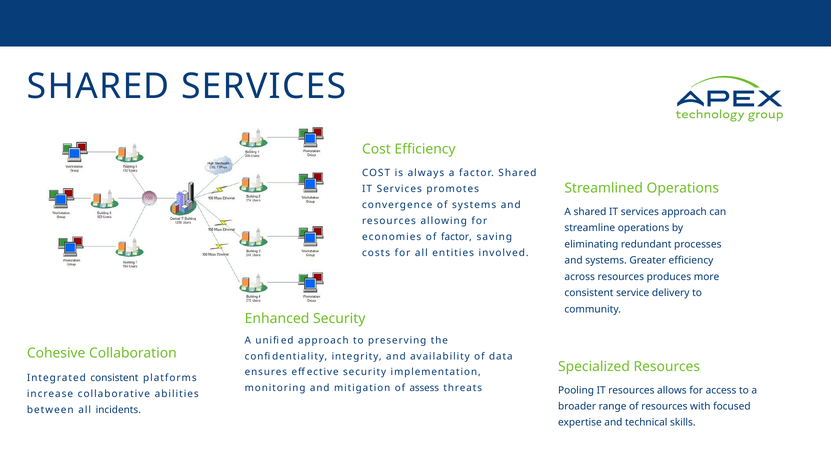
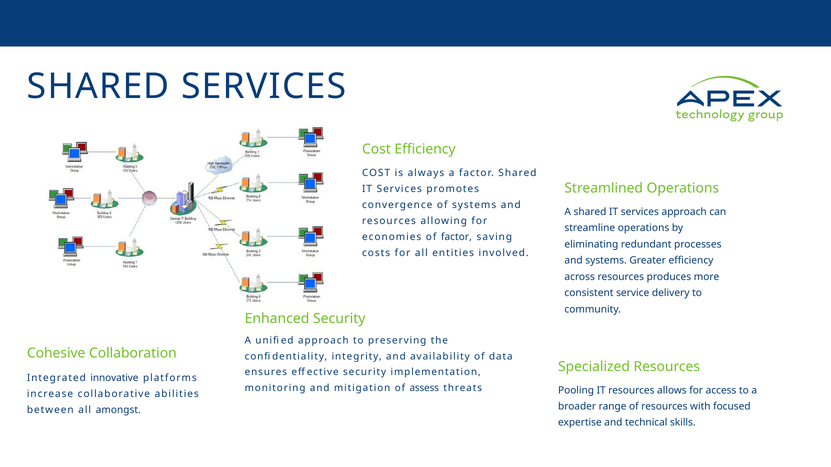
Integrated consistent: consistent -> innovative (114, 378)
incidents: incidents -> amongst (118, 411)
